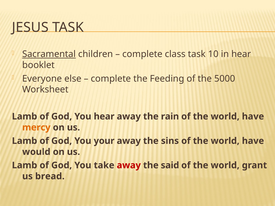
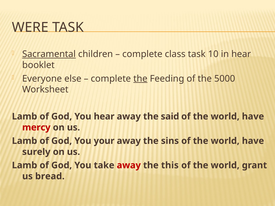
JESUS: JESUS -> WERE (30, 27)
the underline: none -> present (140, 79)
rain: rain -> said (170, 117)
mercy colour: orange -> red (36, 128)
would: would -> surely (36, 152)
said: said -> this (170, 165)
